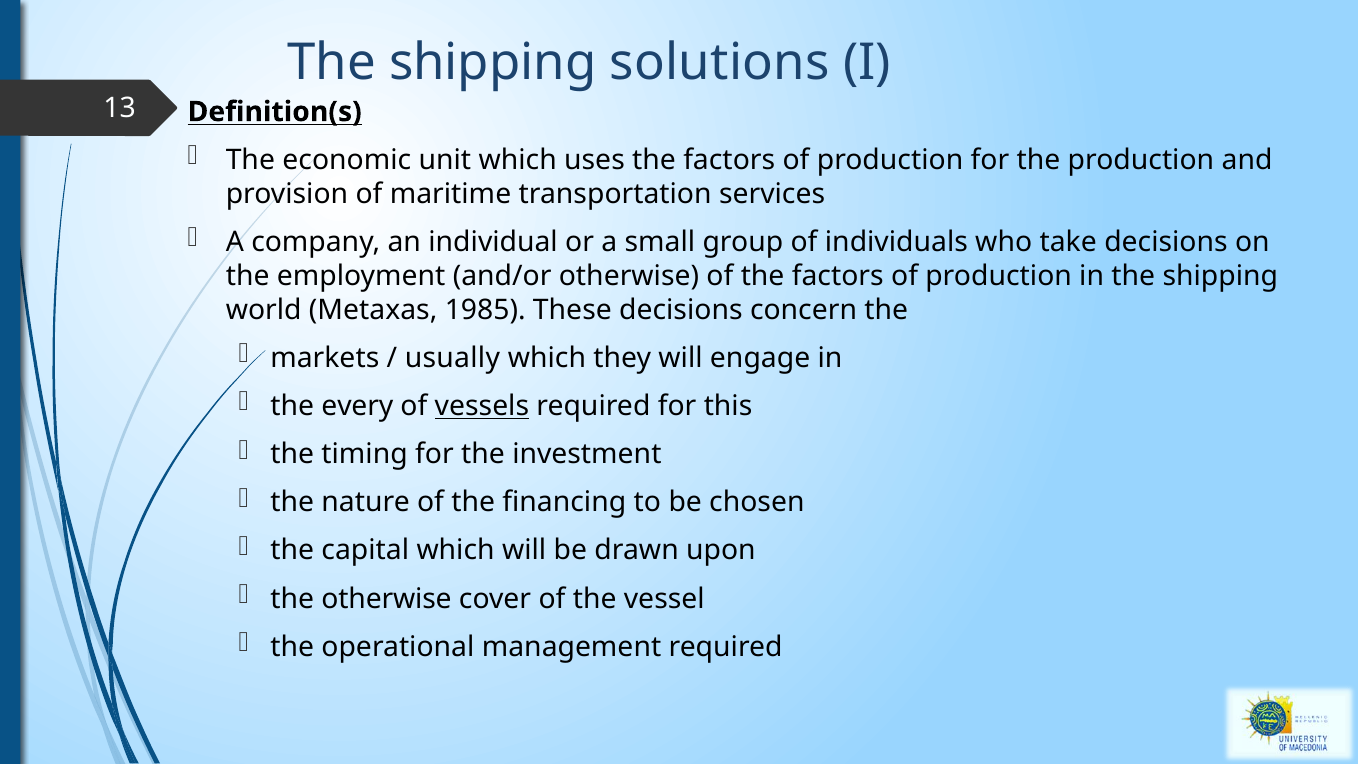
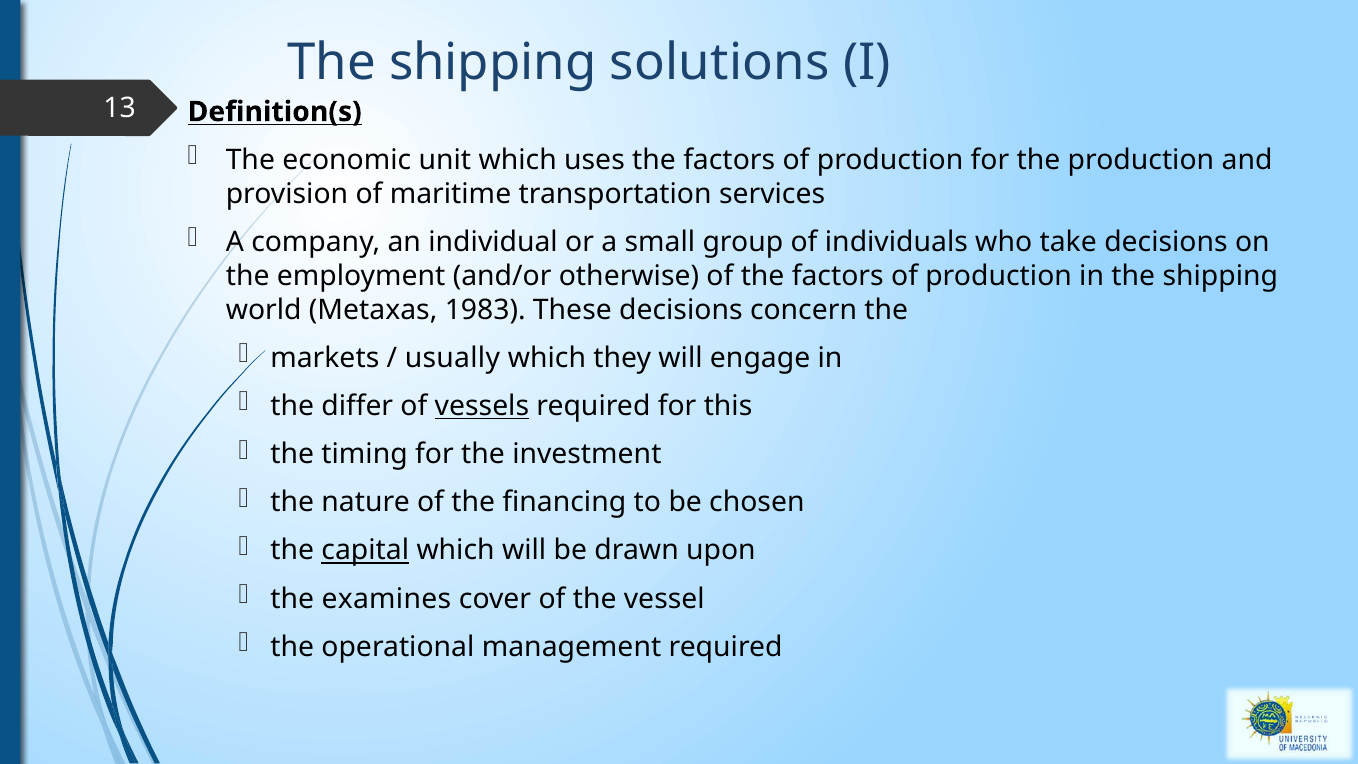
1985: 1985 -> 1983 (485, 310)
every: every -> differ (357, 406)
capital underline: none -> present (365, 551)
the otherwise: otherwise -> examines (386, 599)
